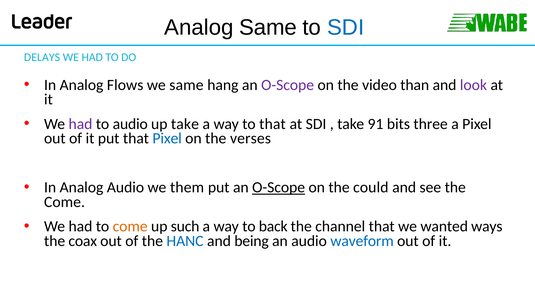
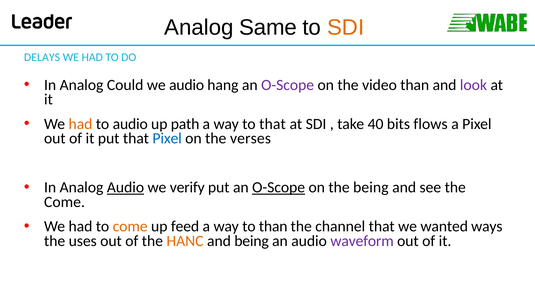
SDI colour: blue -> orange (346, 28)
Flows: Flows -> Could (125, 85)
we same: same -> audio (187, 85)
had colour: purple -> orange (80, 124)
up take: take -> path (185, 124)
91: 91 -> 40 (376, 124)
three: three -> flows (431, 124)
Audio underline: none -> present (125, 187)
them: them -> verify (187, 187)
the could: could -> being (371, 187)
such: such -> feed (185, 226)
to back: back -> than (273, 226)
coax: coax -> uses (83, 241)
HANC colour: blue -> orange (185, 241)
waveform colour: blue -> purple (362, 241)
